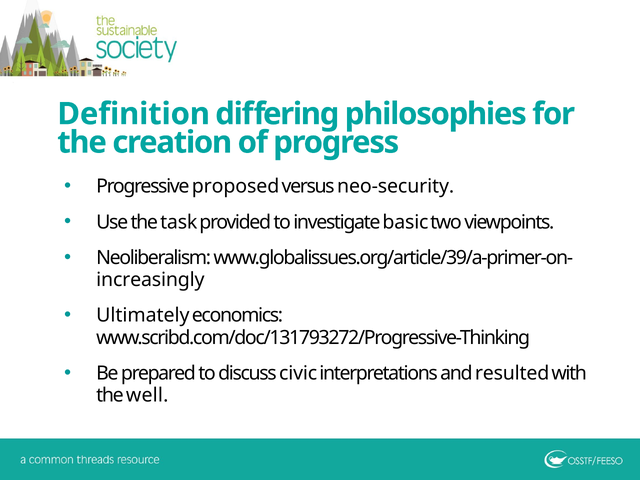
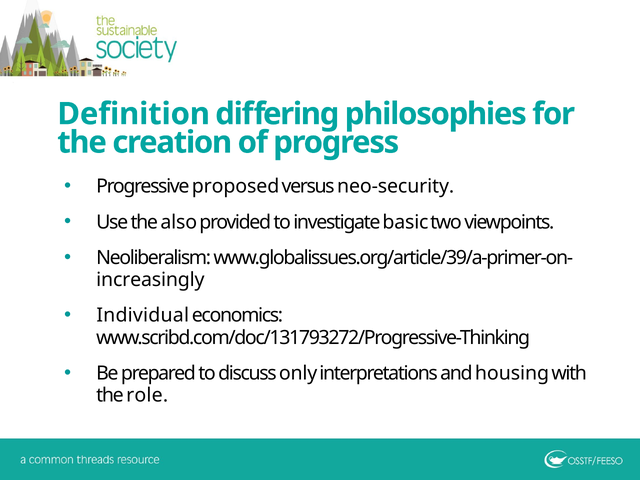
task: task -> also (179, 222)
Ultimately: Ultimately -> Individual (143, 315)
civic: civic -> only (298, 373)
resulted: resulted -> housing (512, 373)
well: well -> role (147, 395)
